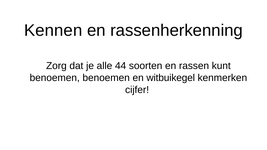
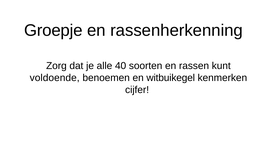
Kennen: Kennen -> Groepje (53, 30)
44: 44 -> 40 (121, 66)
benoemen: benoemen -> voldoende (55, 78)
